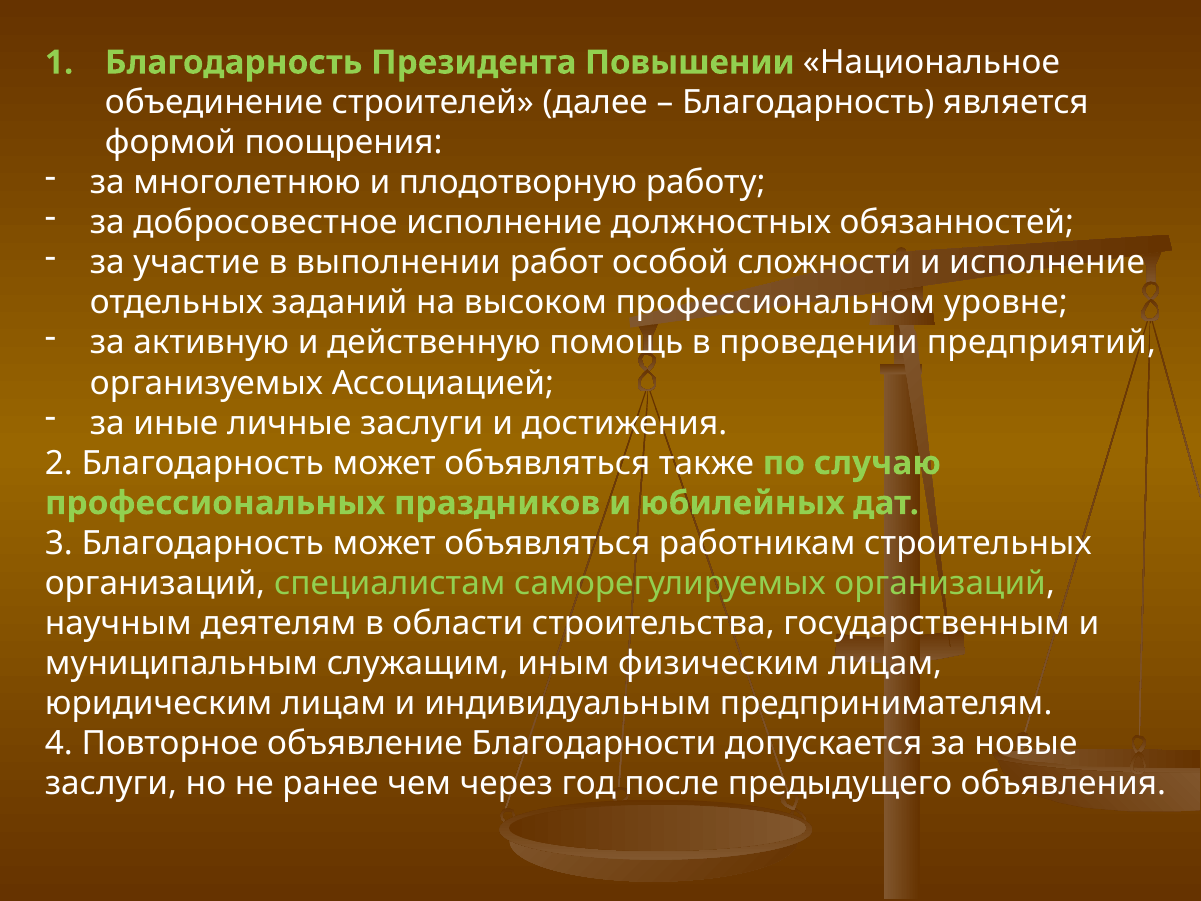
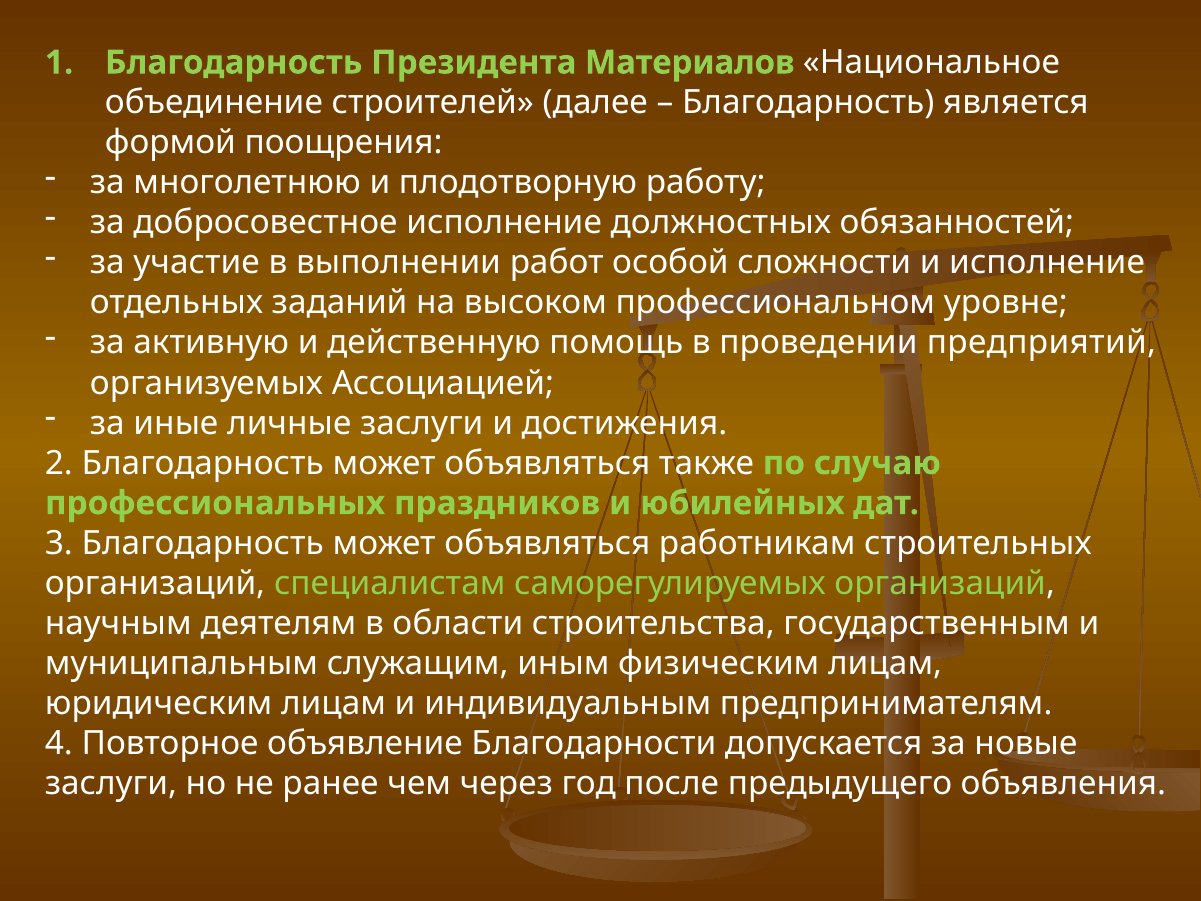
Повышении: Повышении -> Материалов (690, 63)
